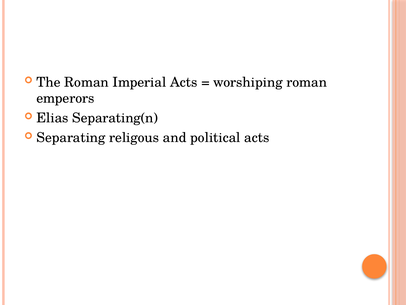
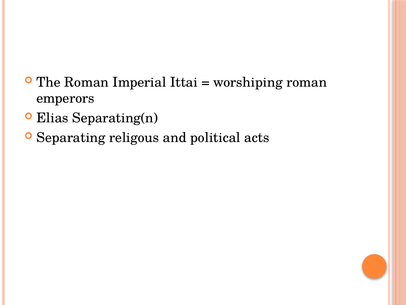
Imperial Acts: Acts -> Ittai (184, 82)
